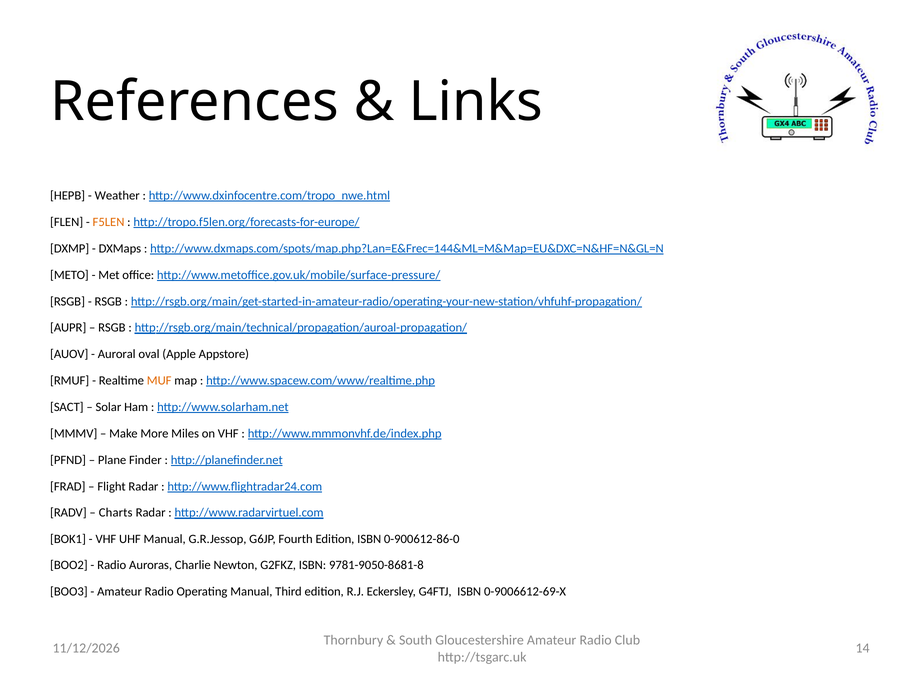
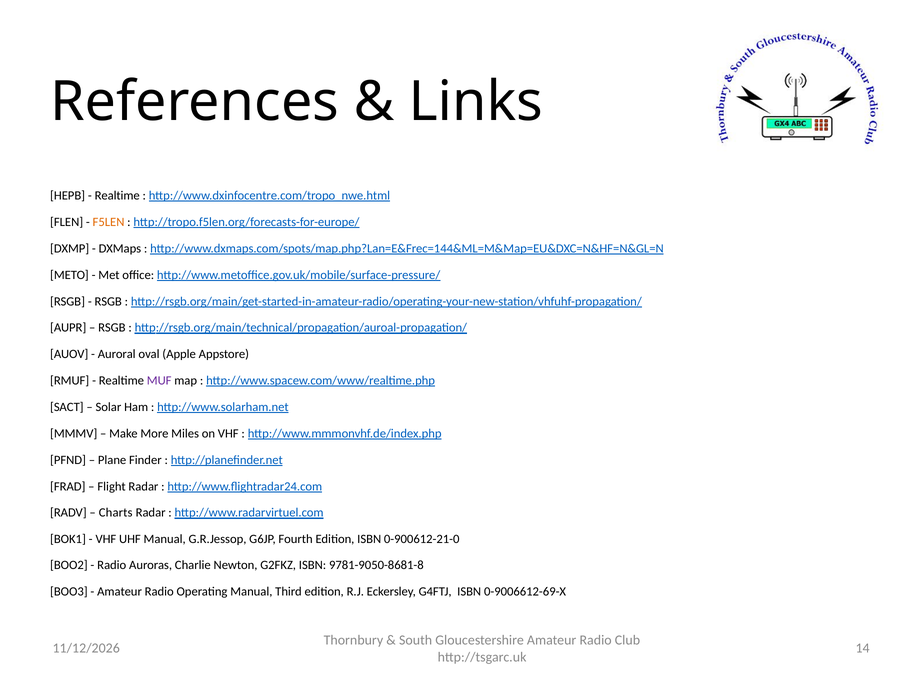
Weather: Weather -> Realtime (117, 196)
MUF colour: orange -> purple (159, 381)
0-900612-86-0: 0-900612-86-0 -> 0-900612-21-0 (422, 539)
